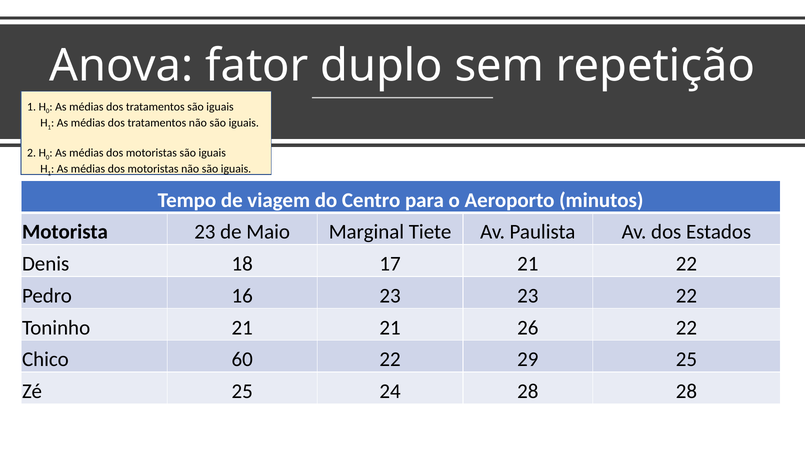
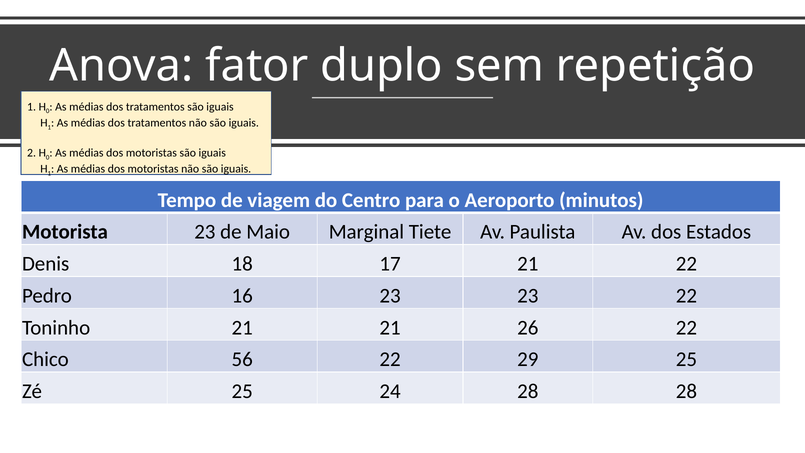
60: 60 -> 56 (242, 359)
